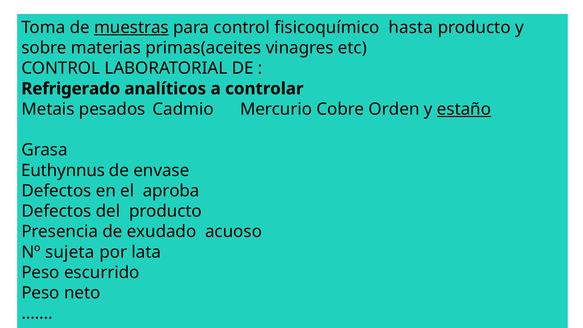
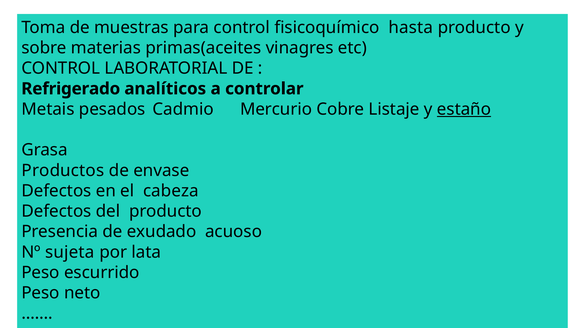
muestras underline: present -> none (131, 27)
Orden: Orden -> Listaje (394, 109)
Euthynnus: Euthynnus -> Productos (63, 170)
aproba: aproba -> cabeza (171, 191)
